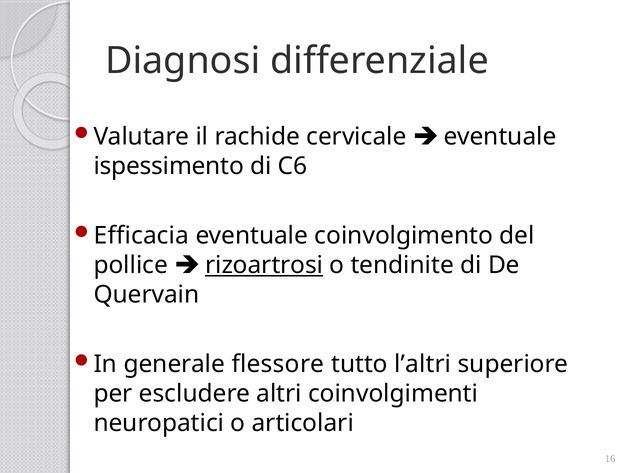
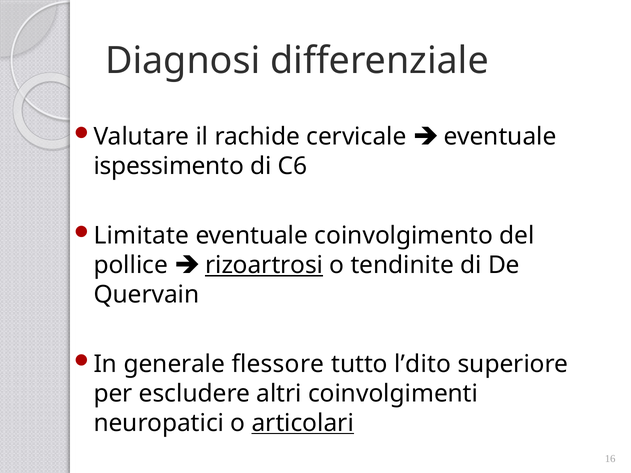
Efficacia: Efficacia -> Limitate (141, 236)
l’altri: l’altri -> l’dito (423, 364)
articolari underline: none -> present (303, 423)
